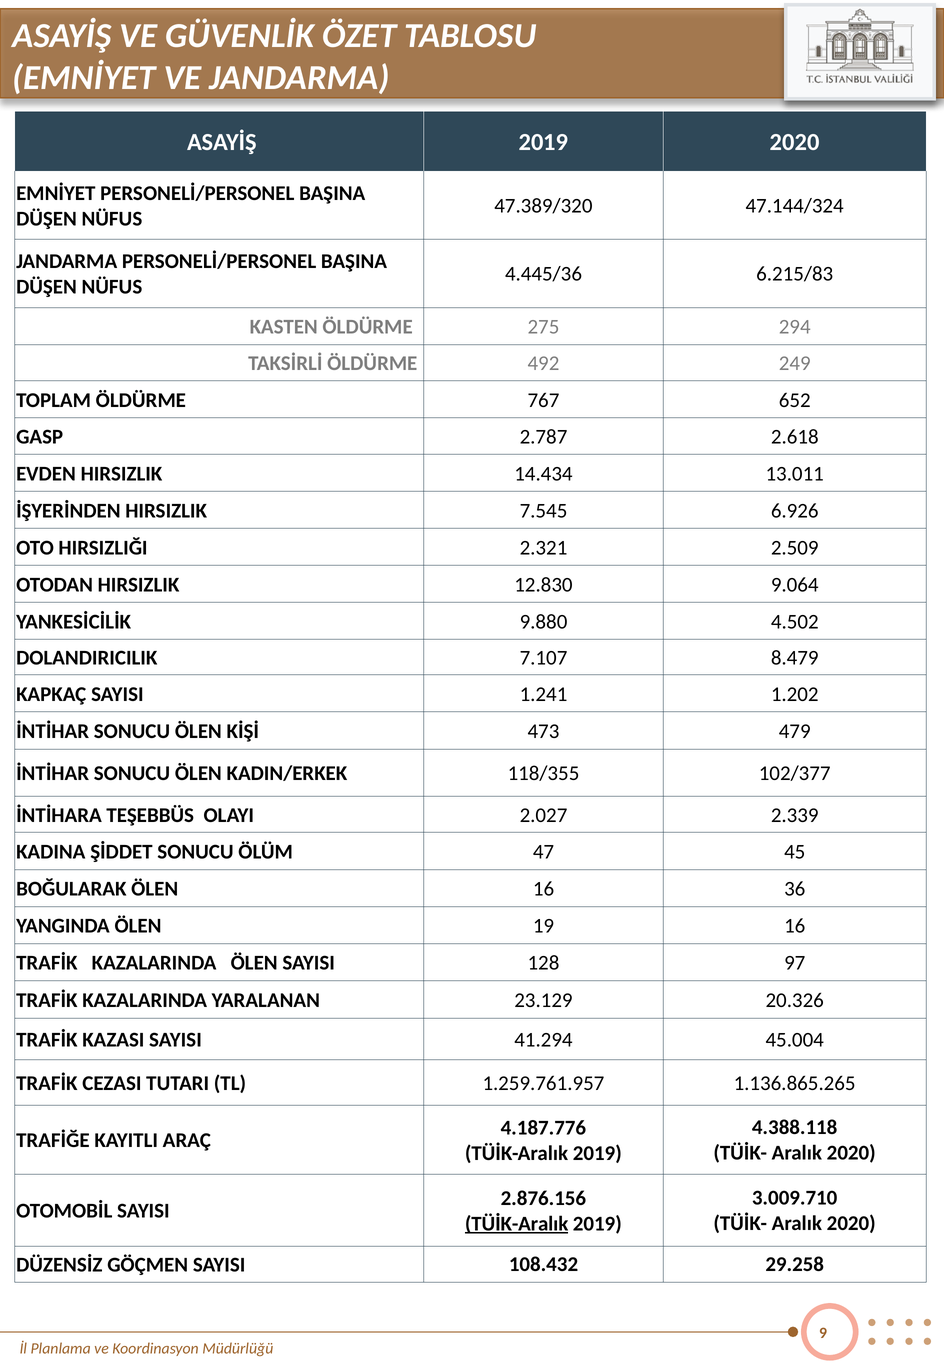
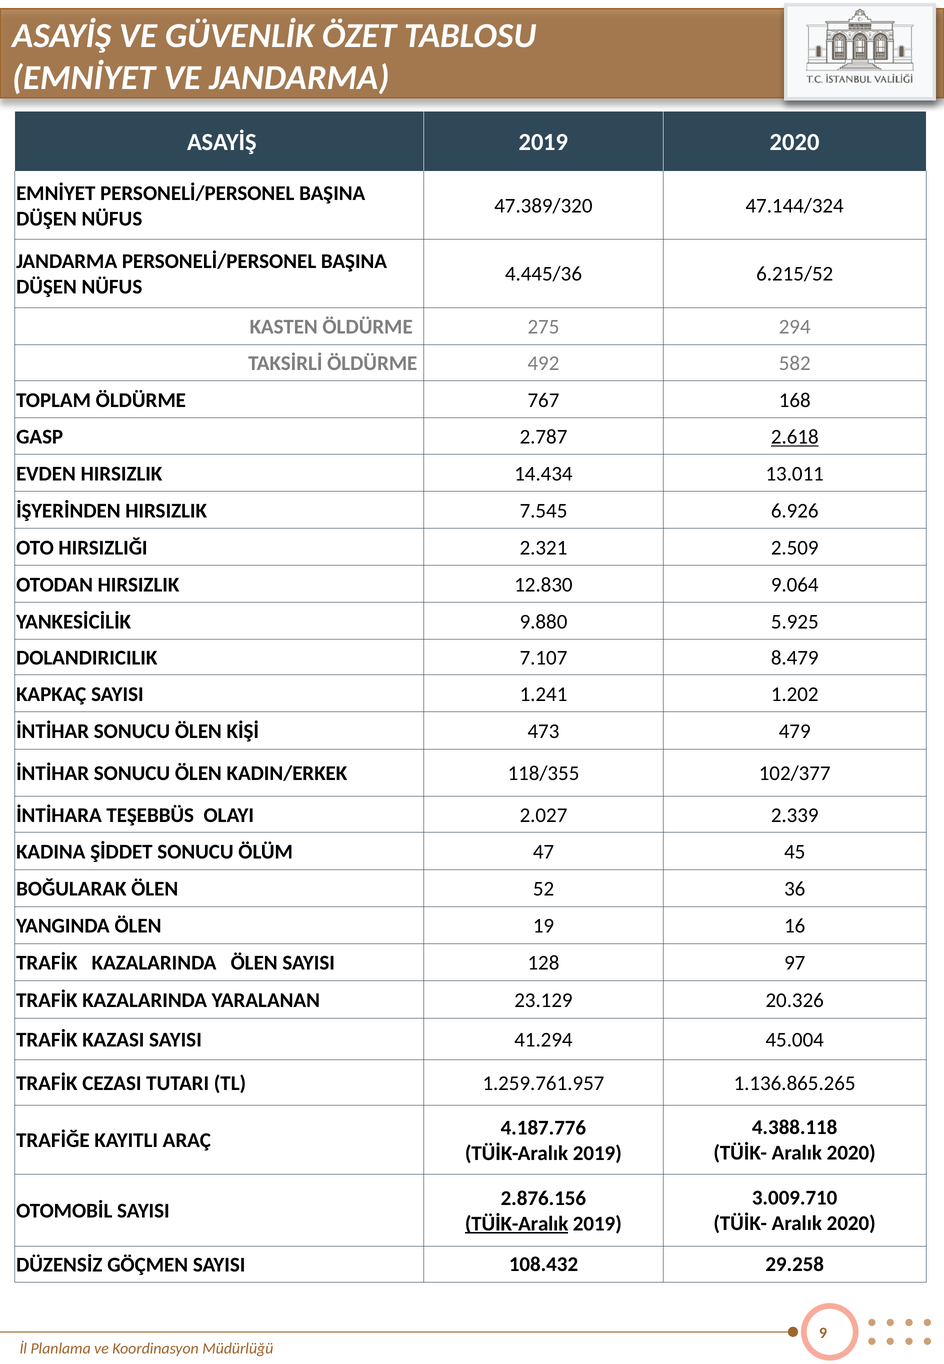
6.215/83: 6.215/83 -> 6.215/52 (795, 274)
249: 249 -> 582 (795, 363)
652: 652 -> 168 (795, 400)
2.618 underline: none -> present (795, 437)
4.502: 4.502 -> 5.925 (795, 622)
ÖLEN 16: 16 -> 52 (544, 889)
